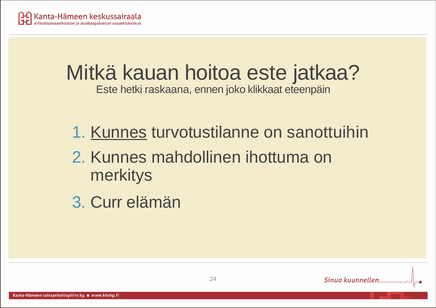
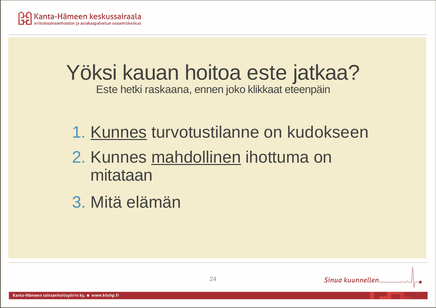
Mitkä: Mitkä -> Yöksi (92, 73)
sanottuihin: sanottuihin -> kudokseen (328, 133)
mahdollinen underline: none -> present (196, 158)
merkitys: merkitys -> mitataan (122, 176)
Curr: Curr -> Mitä (106, 203)
